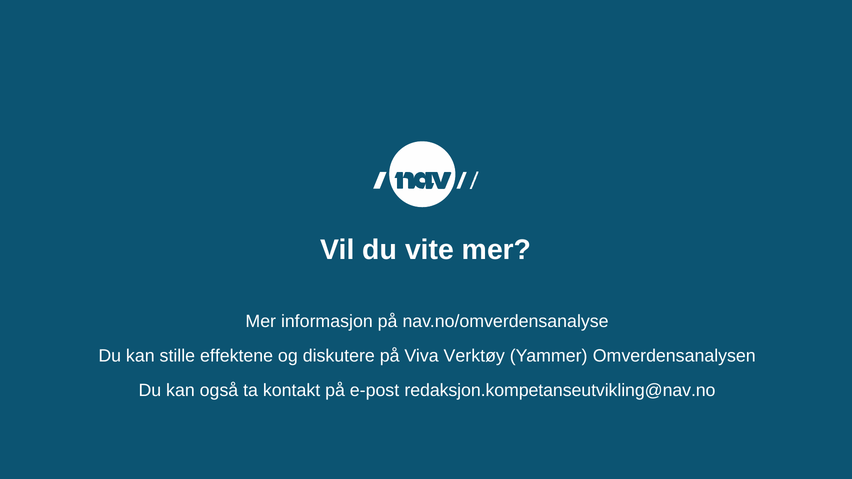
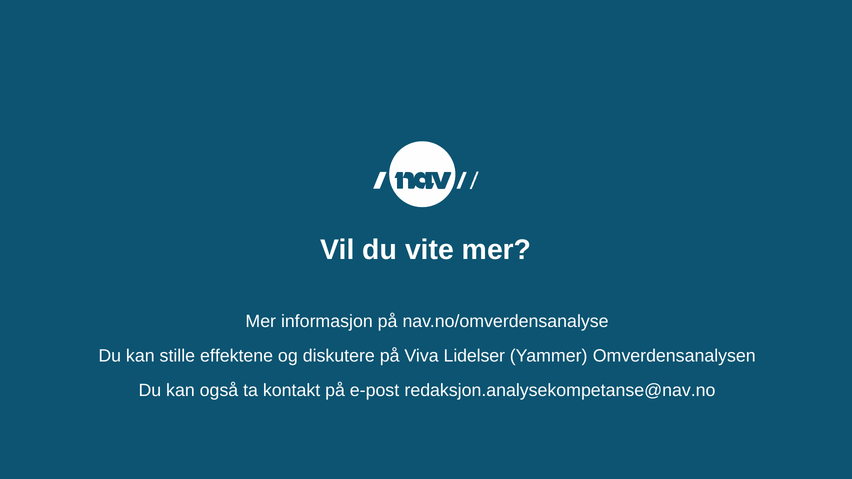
Verktøy: Verktøy -> Lidelser (474, 356)
redaksjon.kompetanseutvikling@nav.no: redaksjon.kompetanseutvikling@nav.no -> redaksjon.analysekompetanse@nav.no (560, 391)
